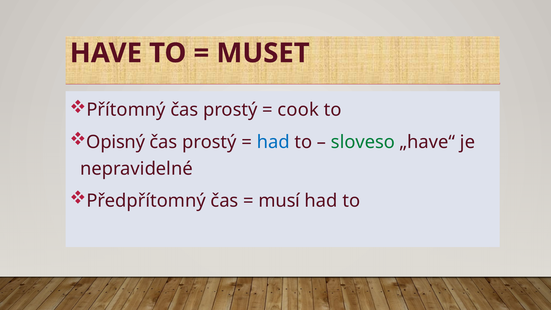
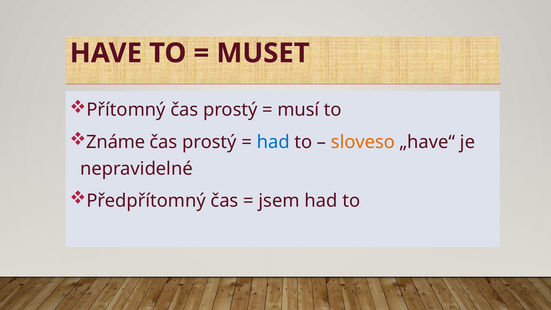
cook: cook -> musí (298, 110)
Opisný: Opisný -> Známe (116, 142)
sloveso colour: green -> orange (363, 142)
musí: musí -> jsem (279, 201)
